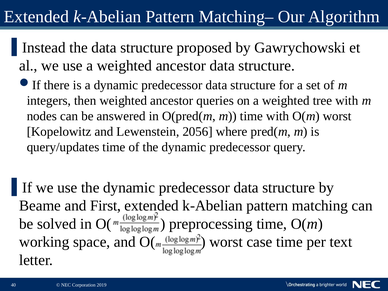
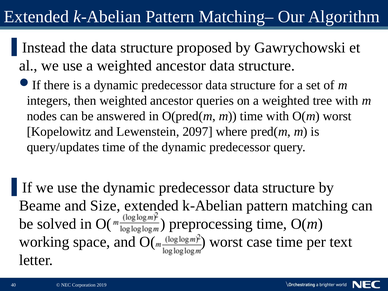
2056: 2056 -> 2097 (198, 132)
First: First -> Size (105, 206)
